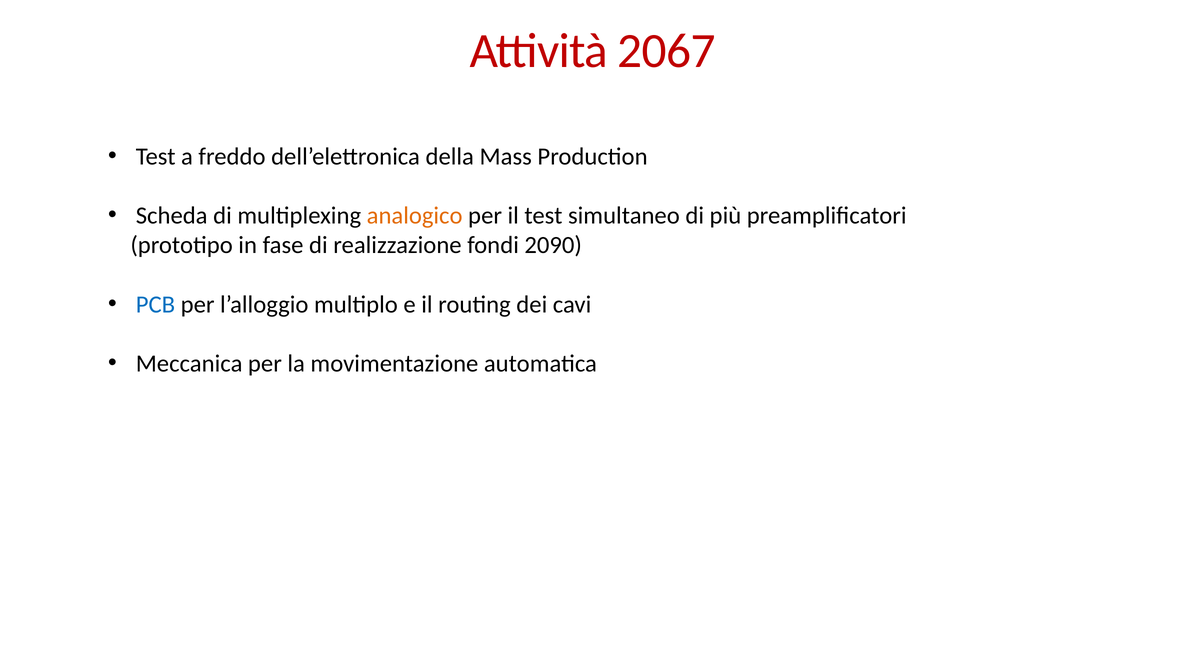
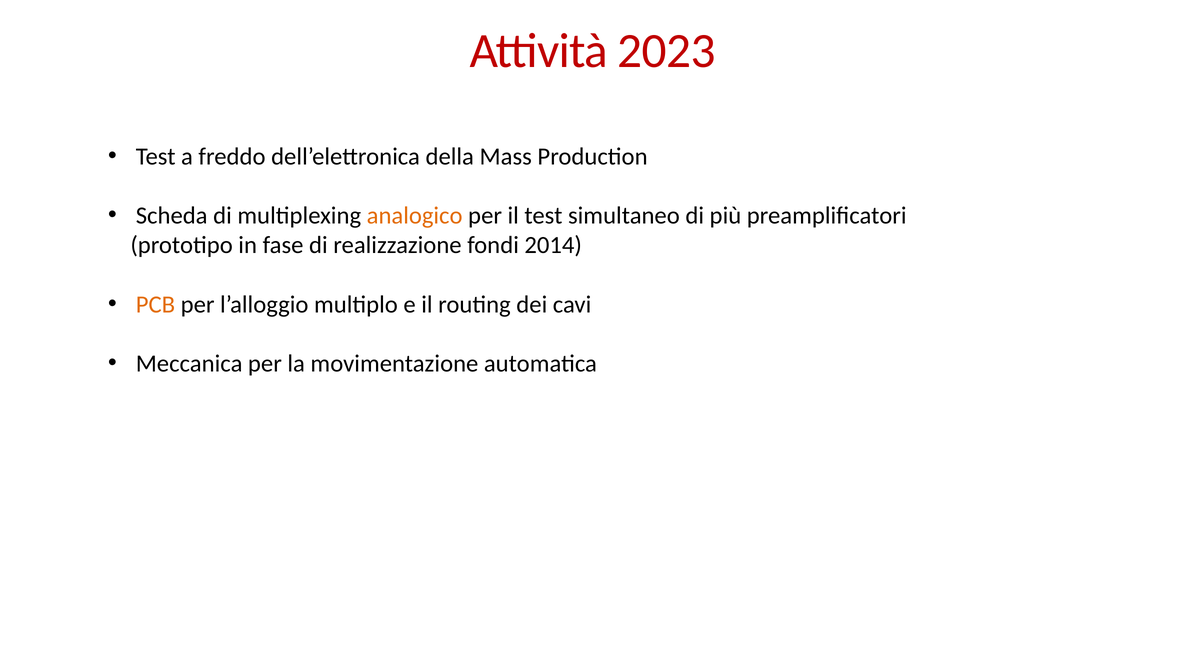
2067: 2067 -> 2023 (666, 51)
2090: 2090 -> 2014 (553, 245)
PCB colour: blue -> orange (155, 304)
